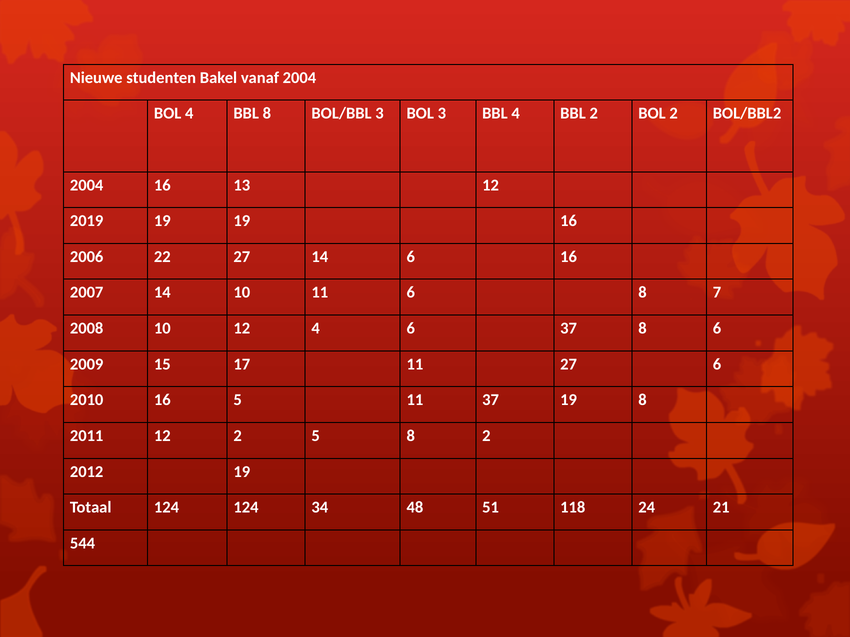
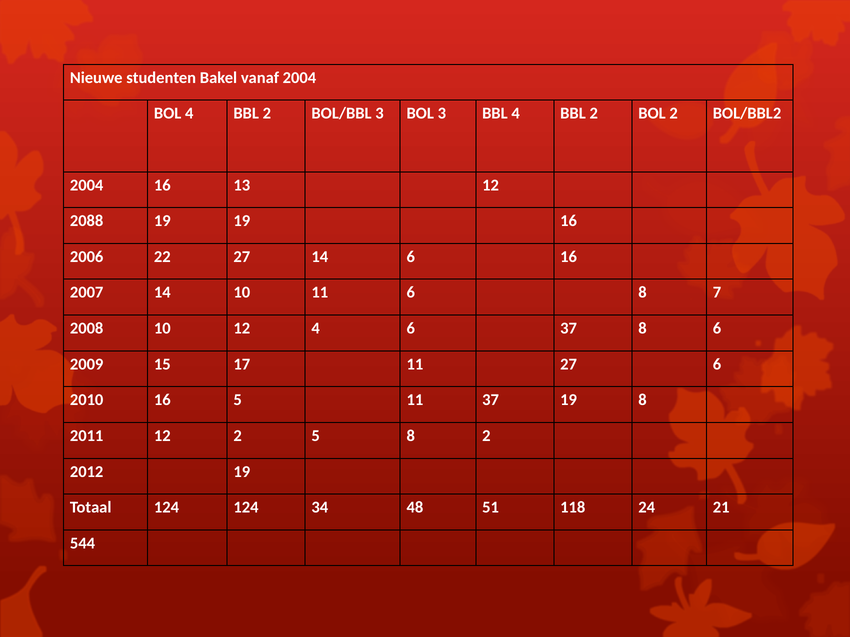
BOL 4 BBL 8: 8 -> 2 (267, 114)
2019: 2019 -> 2088 (87, 221)
